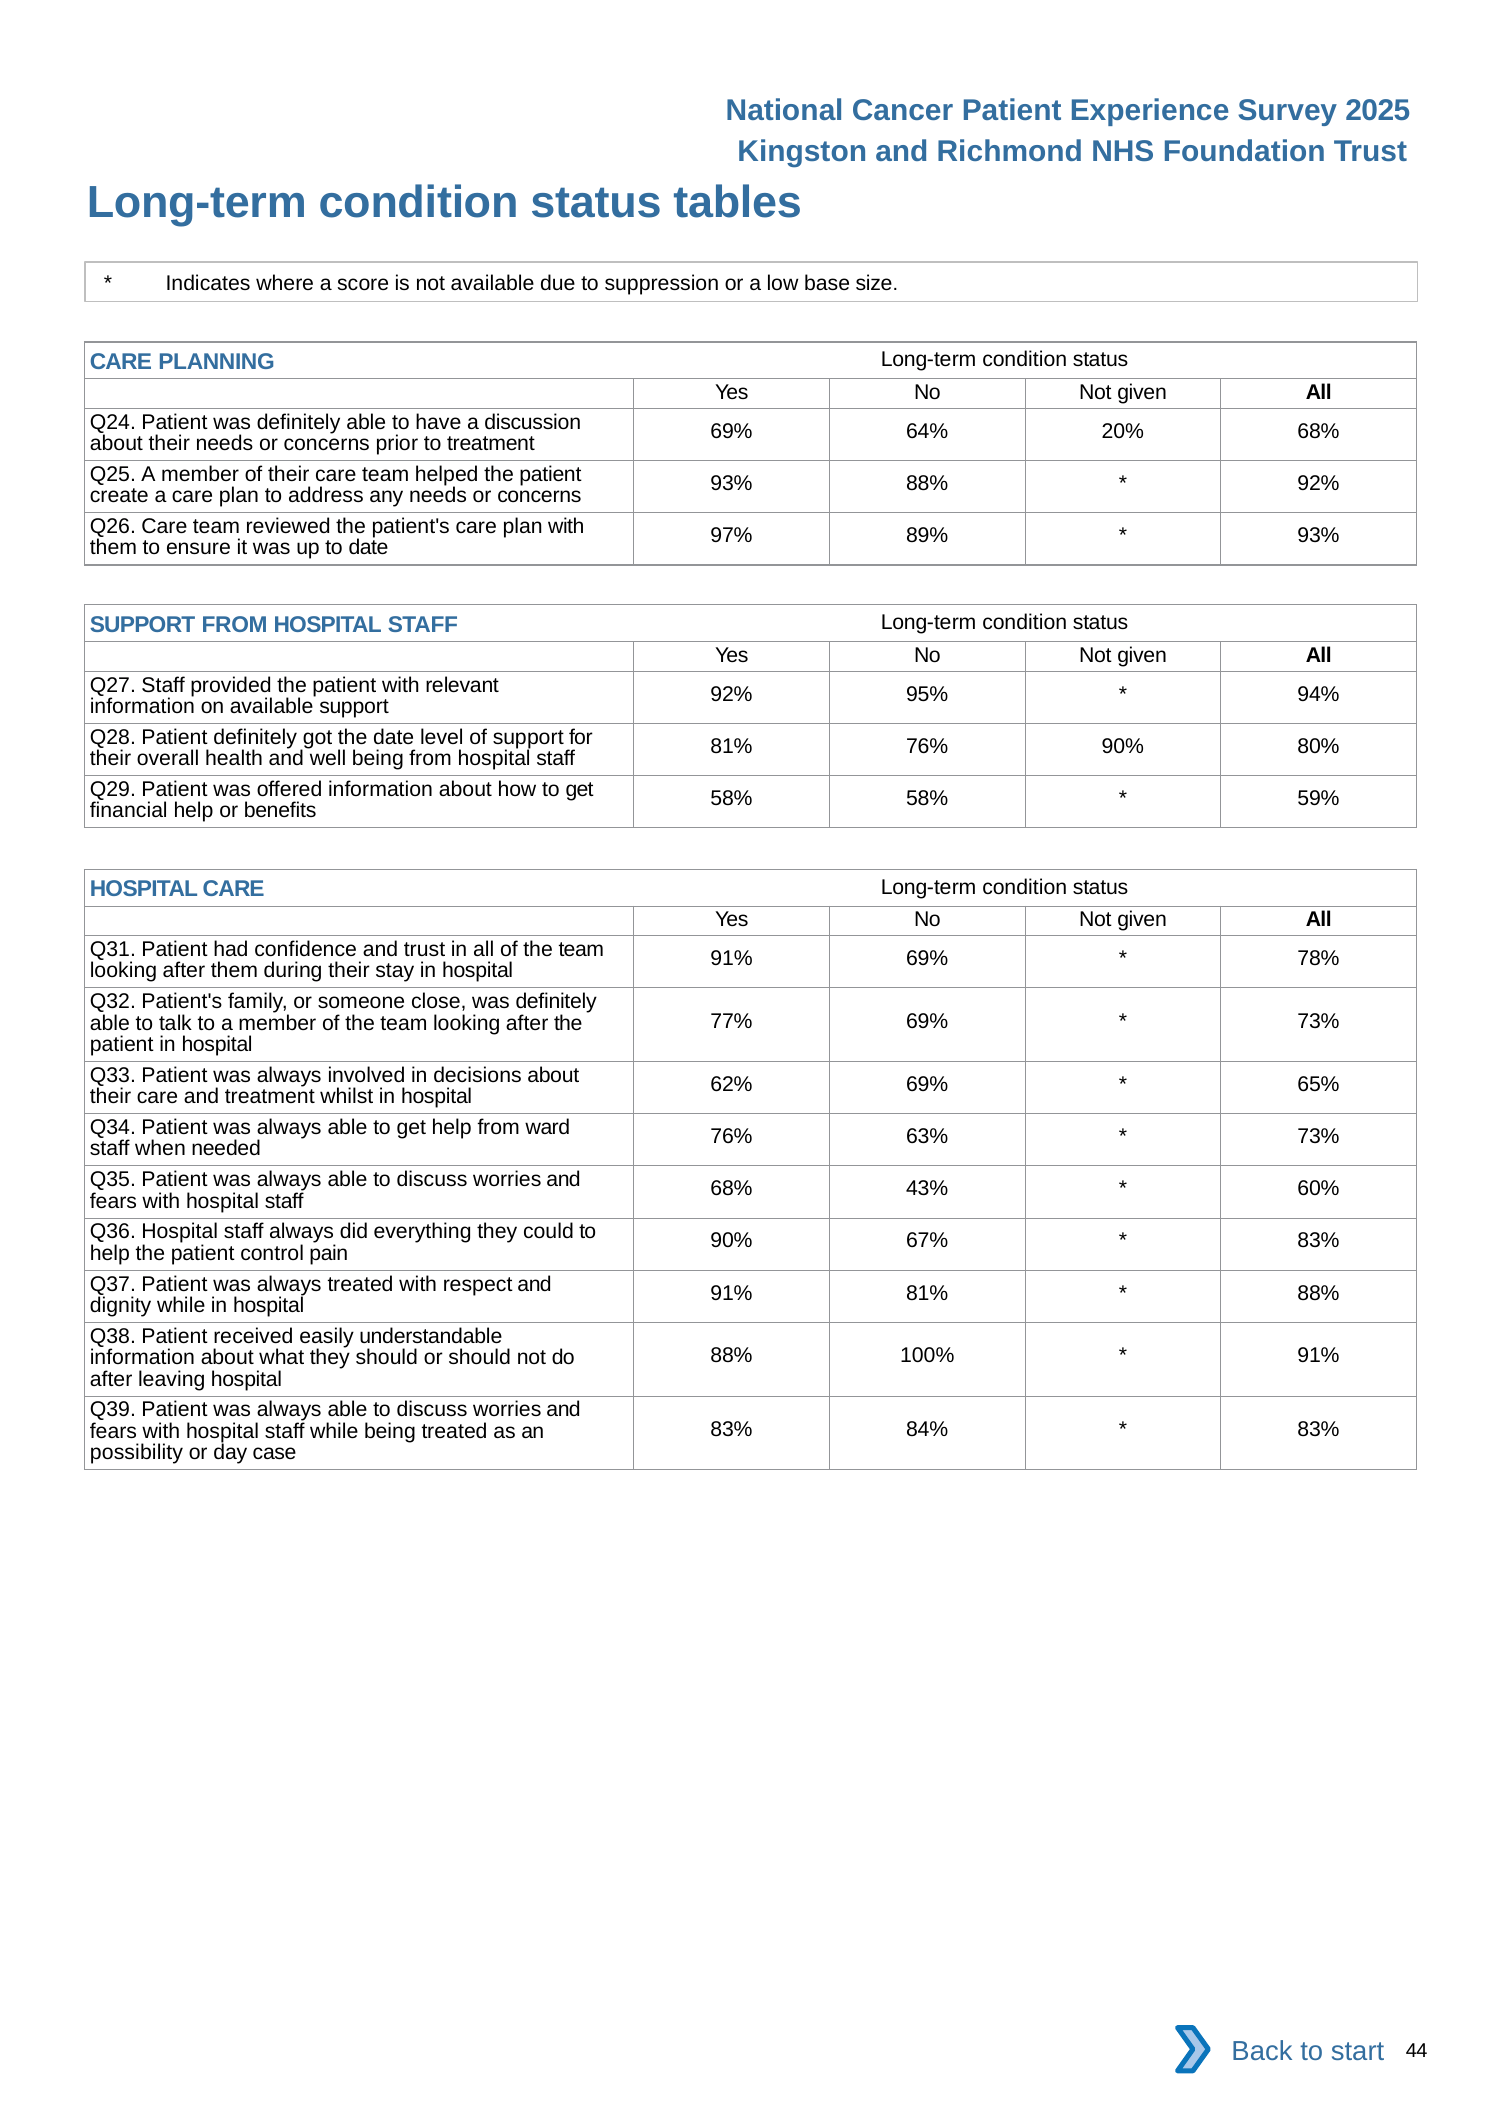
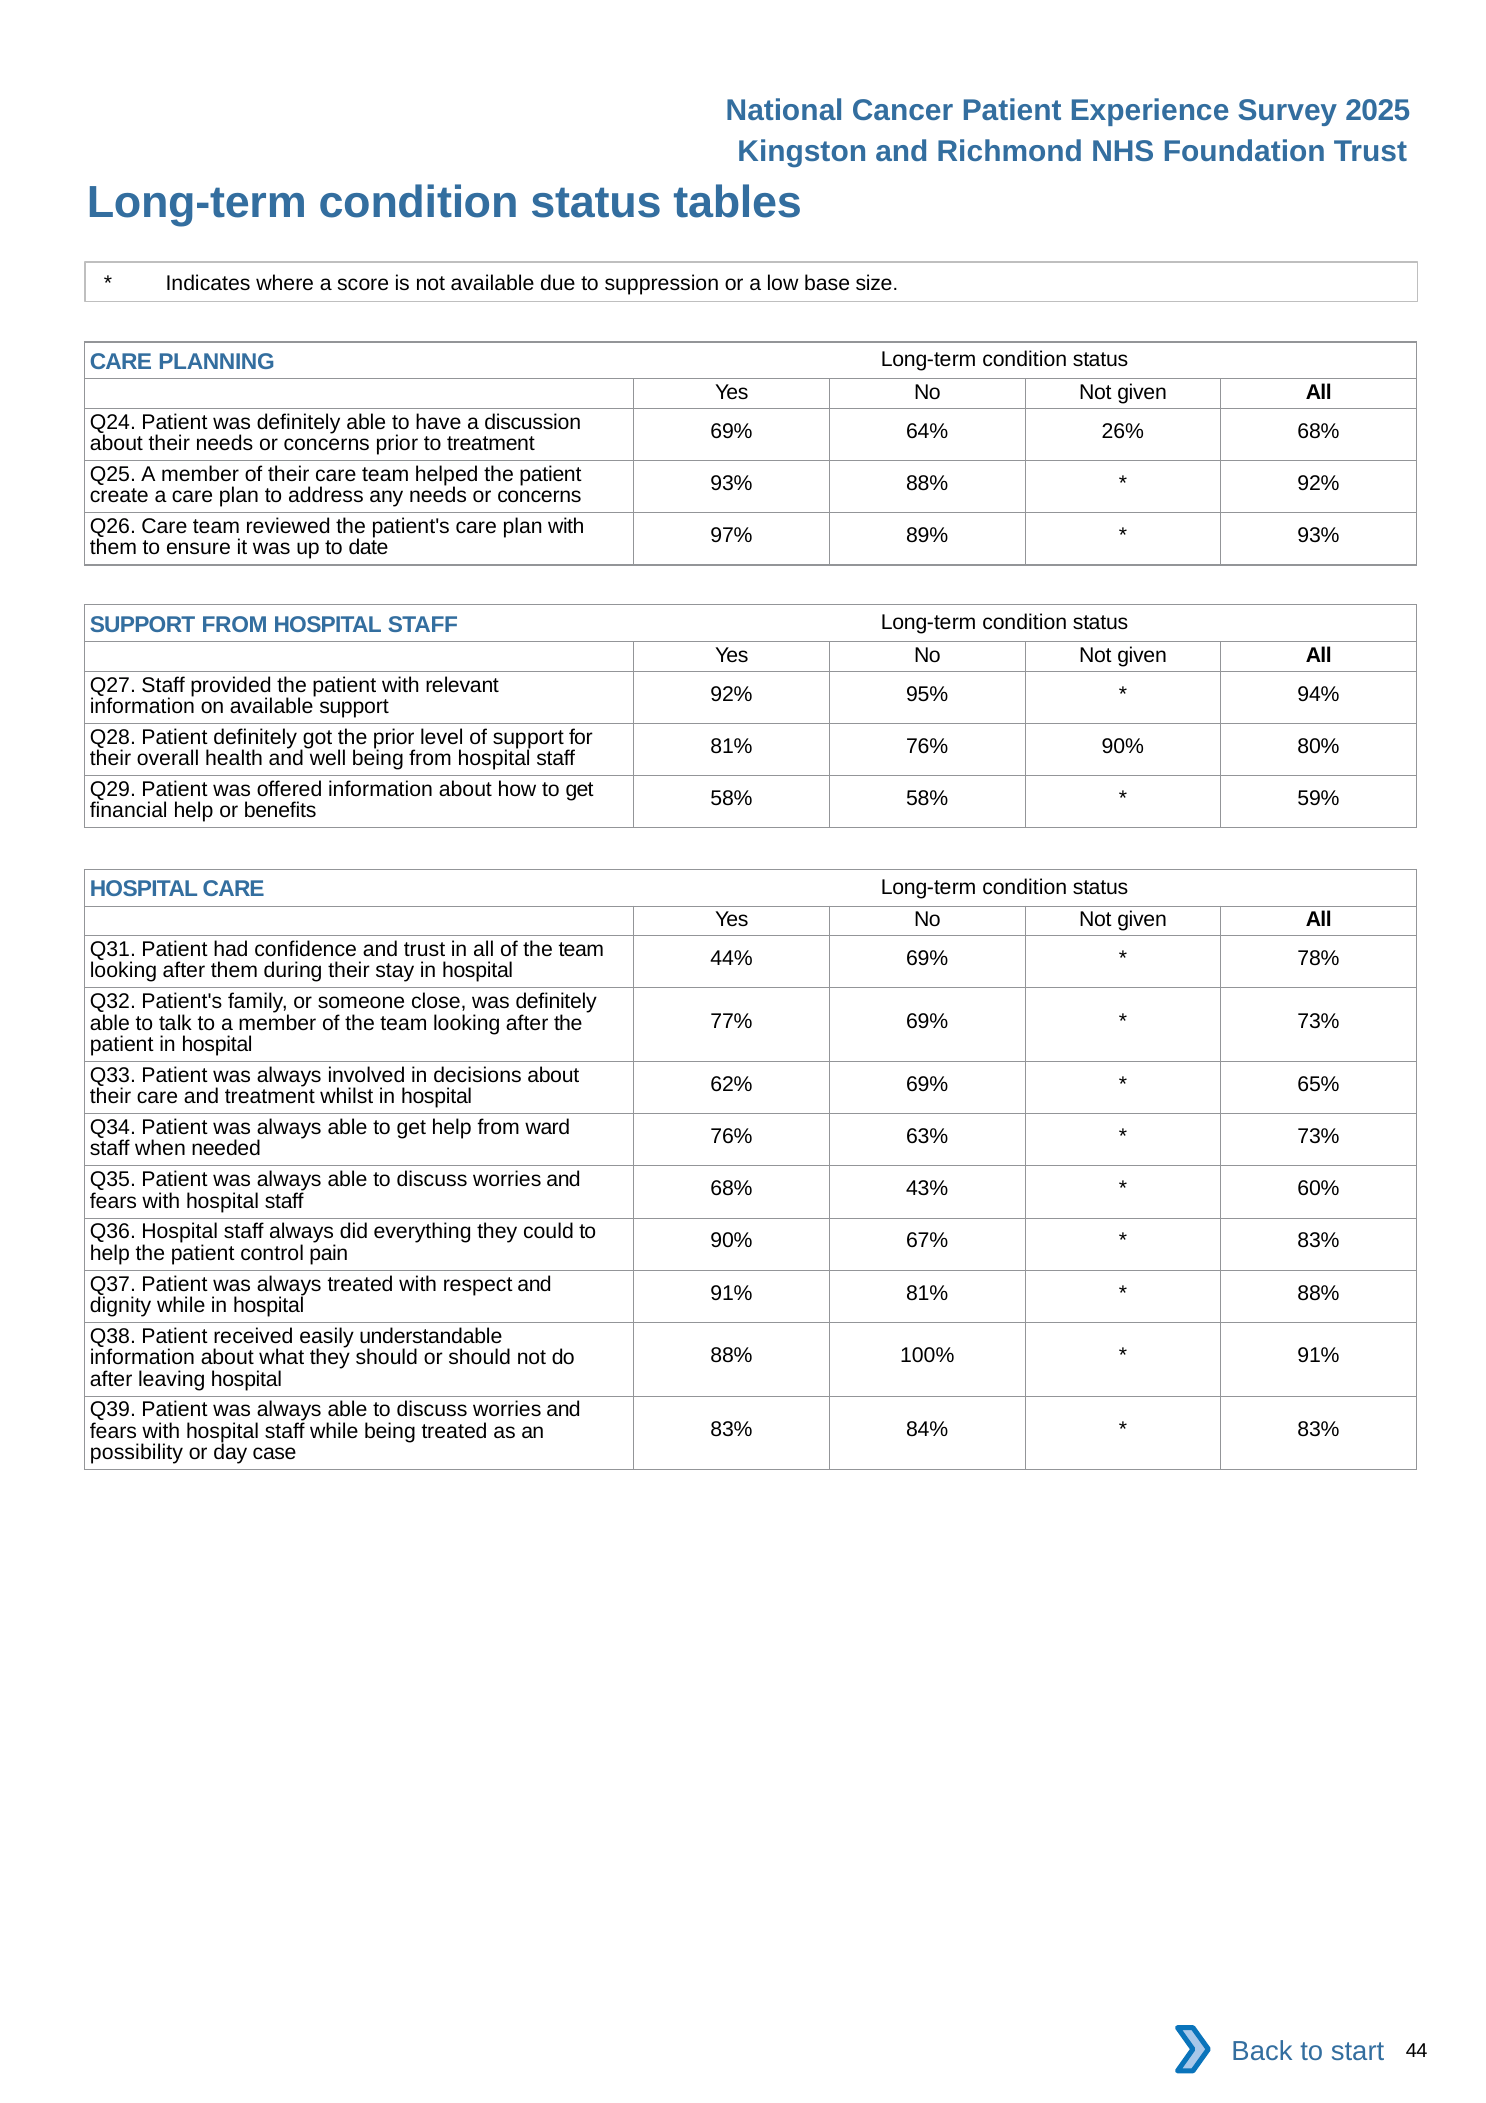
20%: 20% -> 26% (1123, 431)
the date: date -> prior (394, 737)
91%: 91% -> 44% (732, 958)
